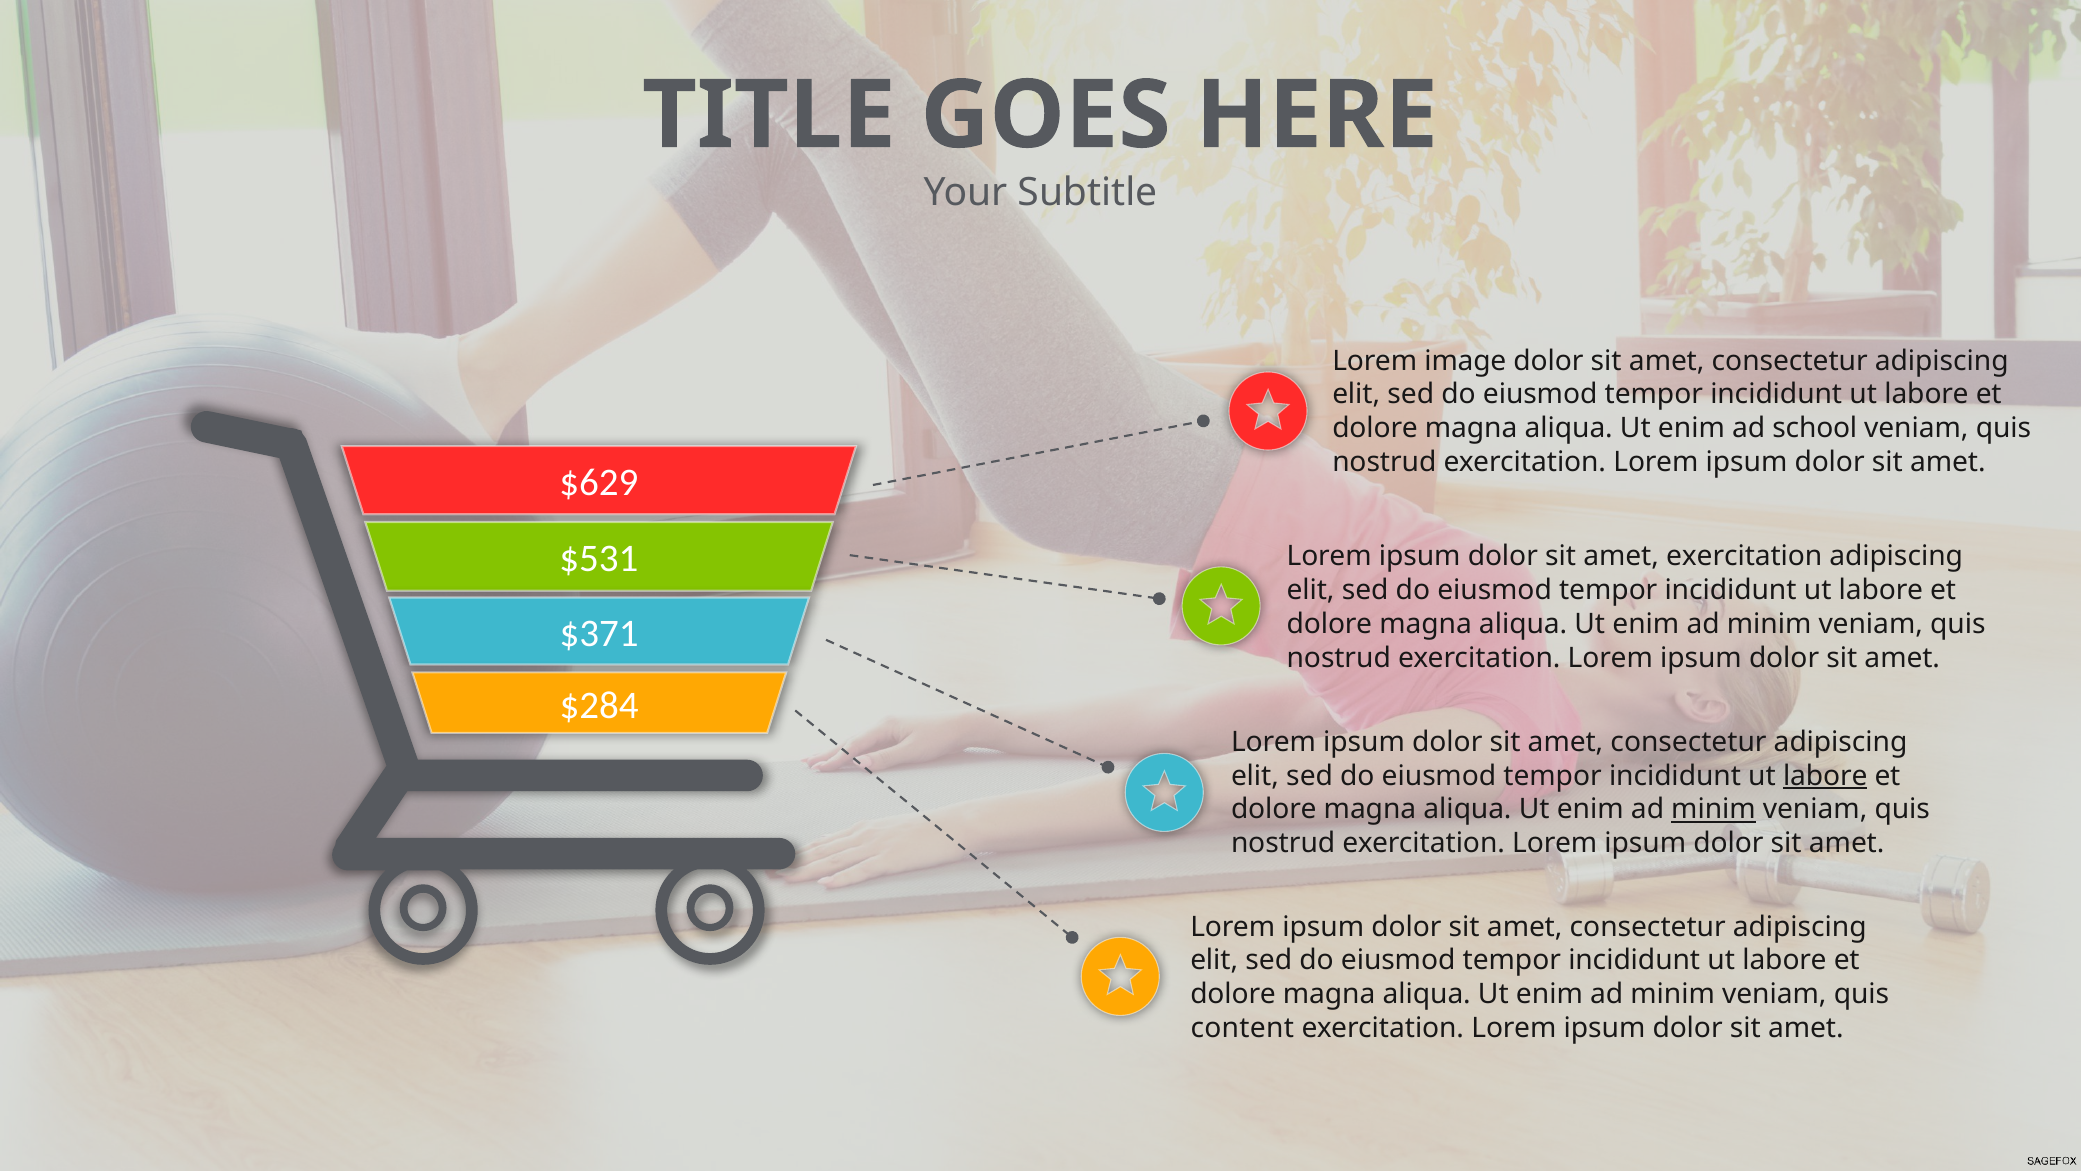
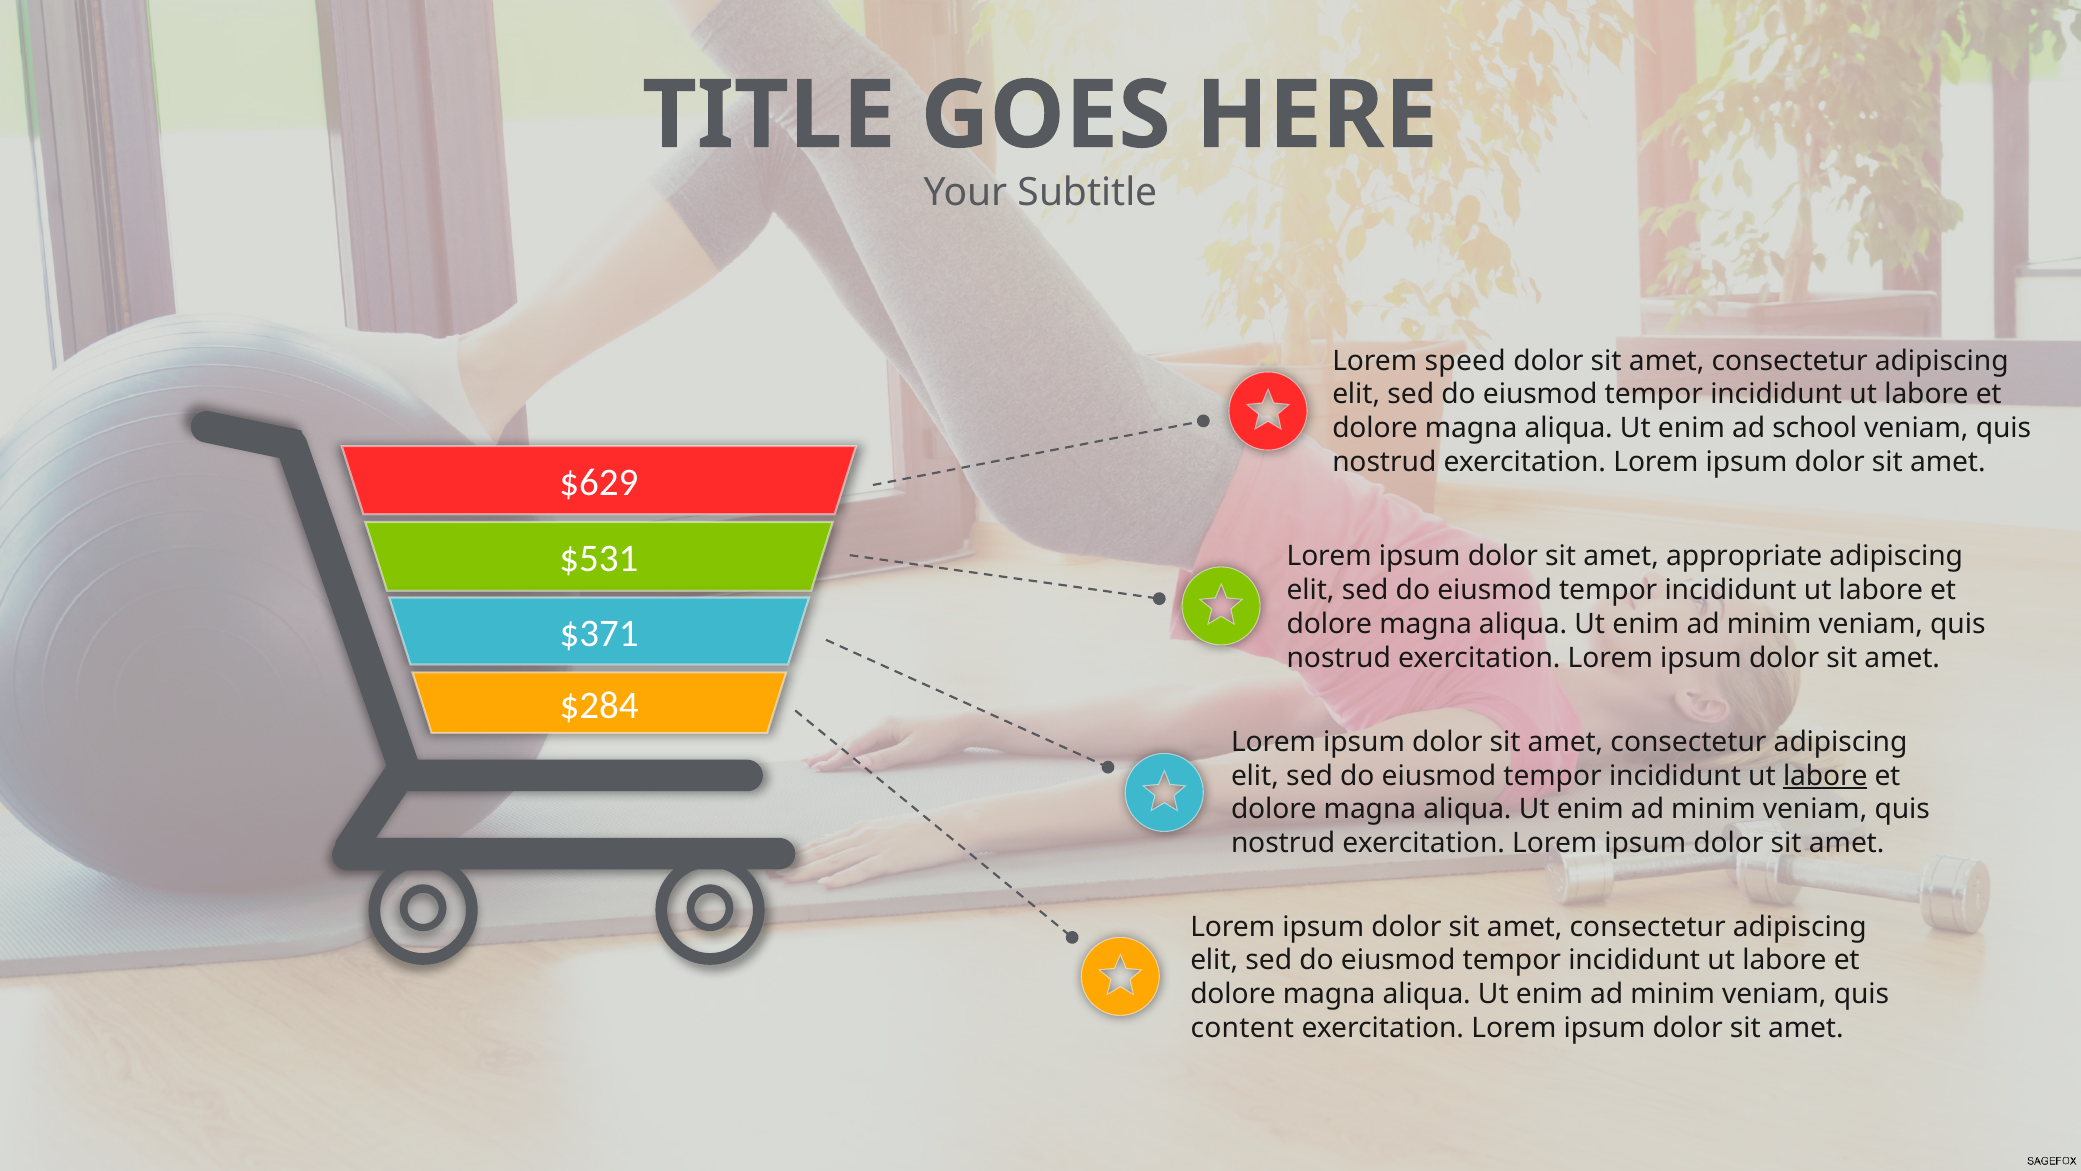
image: image -> speed (1465, 361)
amet exercitation: exercitation -> appropriate (1744, 556)
minim underline: present -> none (1714, 809)
